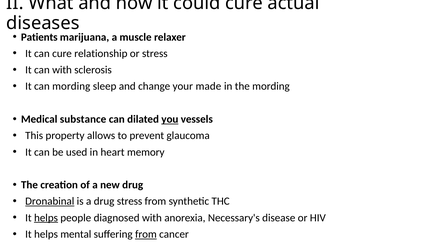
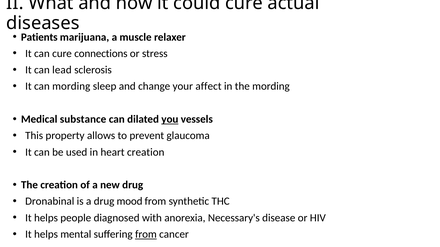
relationship: relationship -> connections (101, 54)
can with: with -> lead (62, 70)
made: made -> affect (208, 87)
heart memory: memory -> creation (146, 152)
Dronabinal underline: present -> none (50, 202)
drug stress: stress -> mood (130, 202)
helps underline: present -> none (46, 218)
